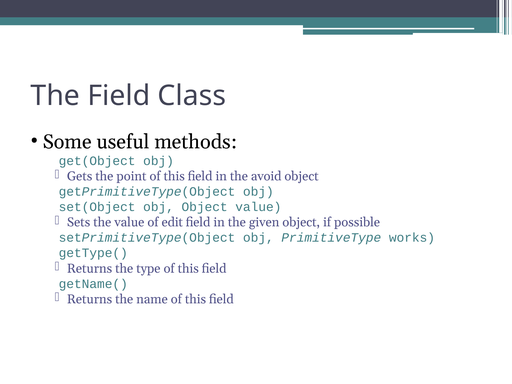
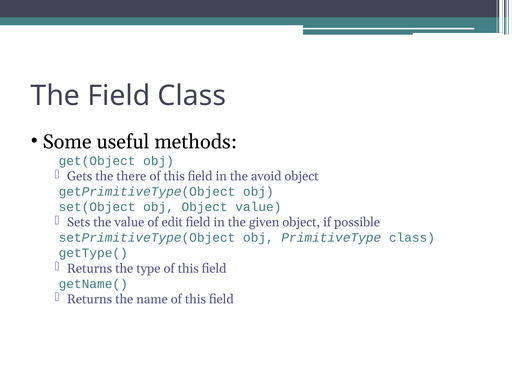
point: point -> there (131, 176)
PrimitiveType works: works -> class (412, 238)
